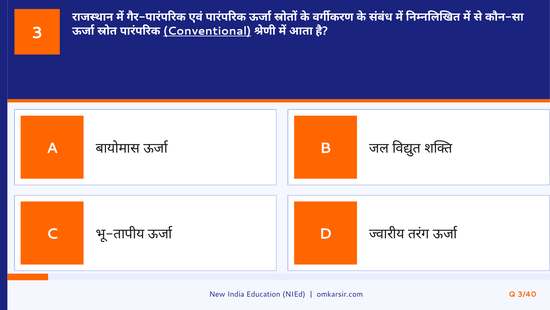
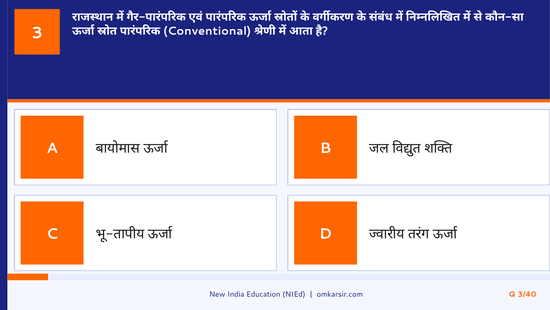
Conventional underline: present -> none (207, 31)
